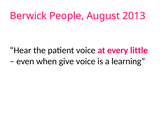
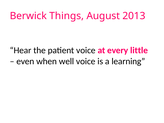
People: People -> Things (67, 16)
give: give -> well (66, 61)
